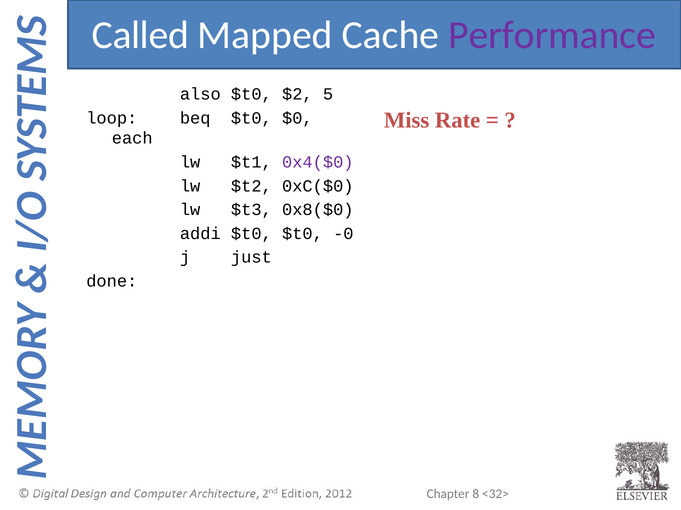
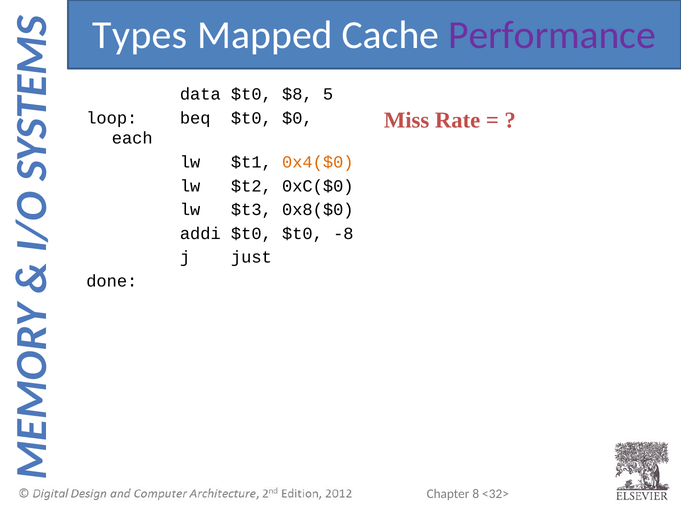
Called: Called -> Types (140, 35)
also: also -> data (200, 94)
$2: $2 -> $8 (297, 94)
0x4($0 colour: purple -> orange (318, 162)
-0: -0 -> -8 (343, 234)
